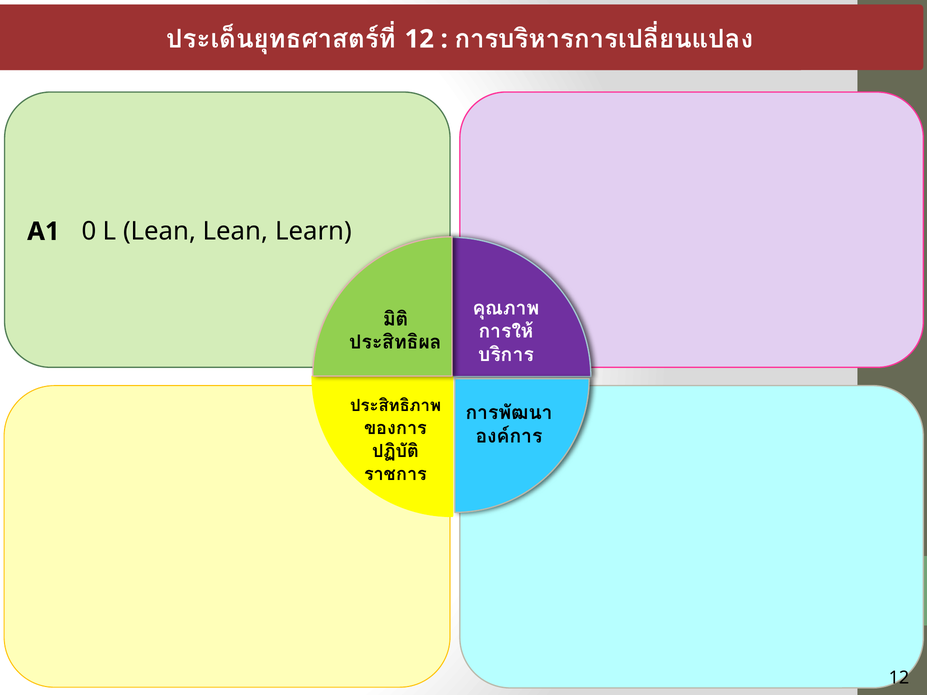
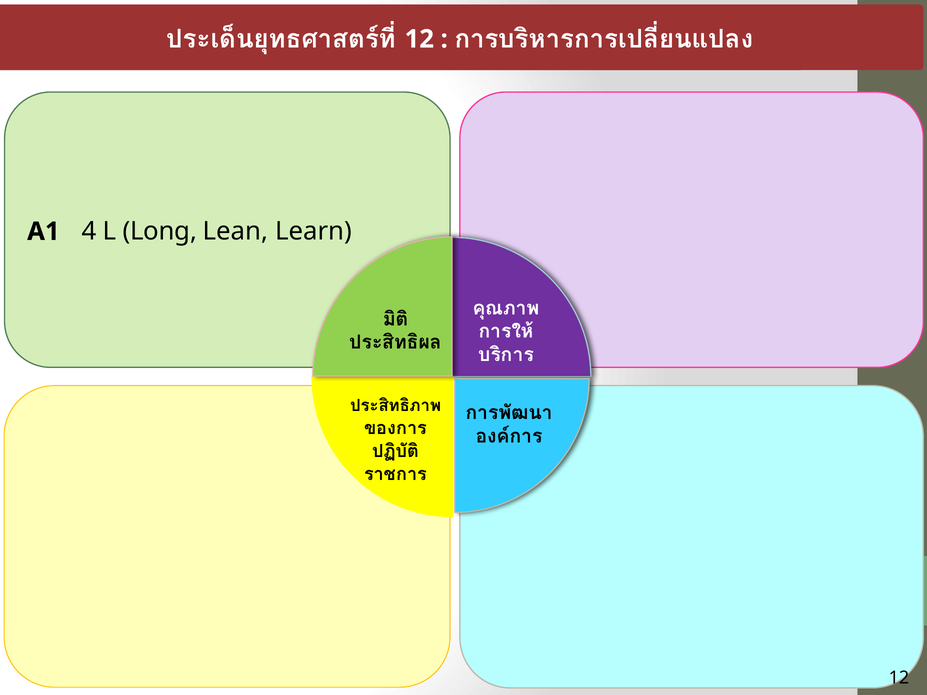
0: 0 -> 4 (89, 232)
L Lean: Lean -> Long (160, 232)
